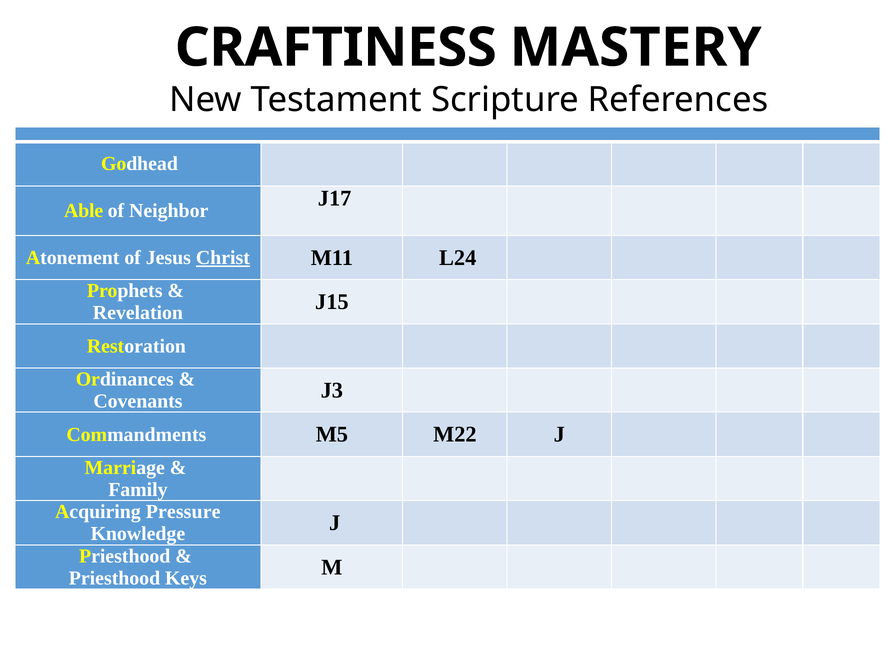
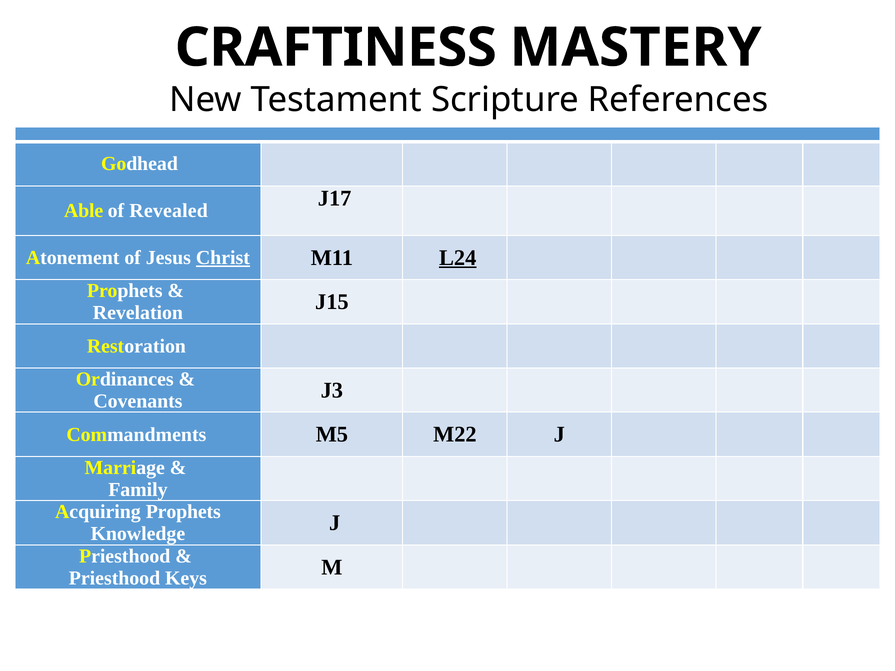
Neighbor: Neighbor -> Revealed (169, 211)
L24 underline: none -> present (458, 258)
Acquiring Pressure: Pressure -> Prophets (183, 512)
